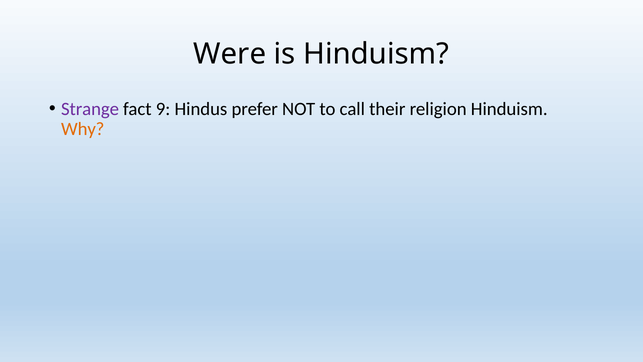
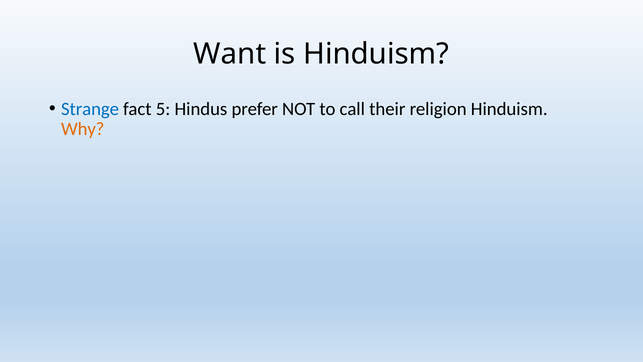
Were: Were -> Want (230, 54)
Strange colour: purple -> blue (90, 109)
9: 9 -> 5 (163, 109)
